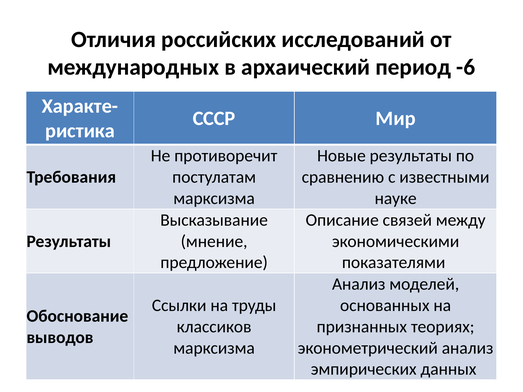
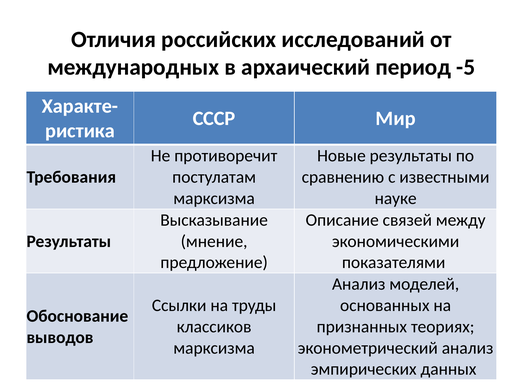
-6: -6 -> -5 (466, 67)
